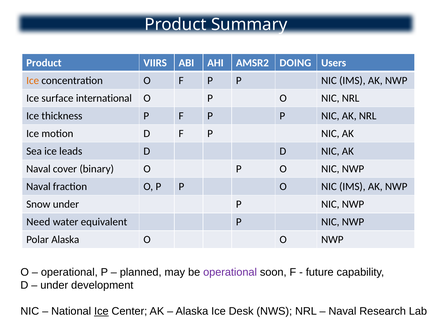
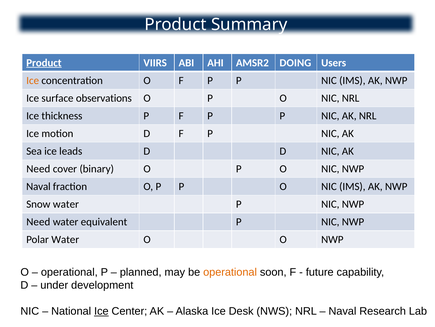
Product underline: none -> present (44, 63)
international: international -> observations (104, 98)
Naval: Naval -> Need (38, 168)
Snow under: under -> water (66, 204)
Polar Alaska: Alaska -> Water (65, 239)
operational colour: purple -> orange (230, 272)
